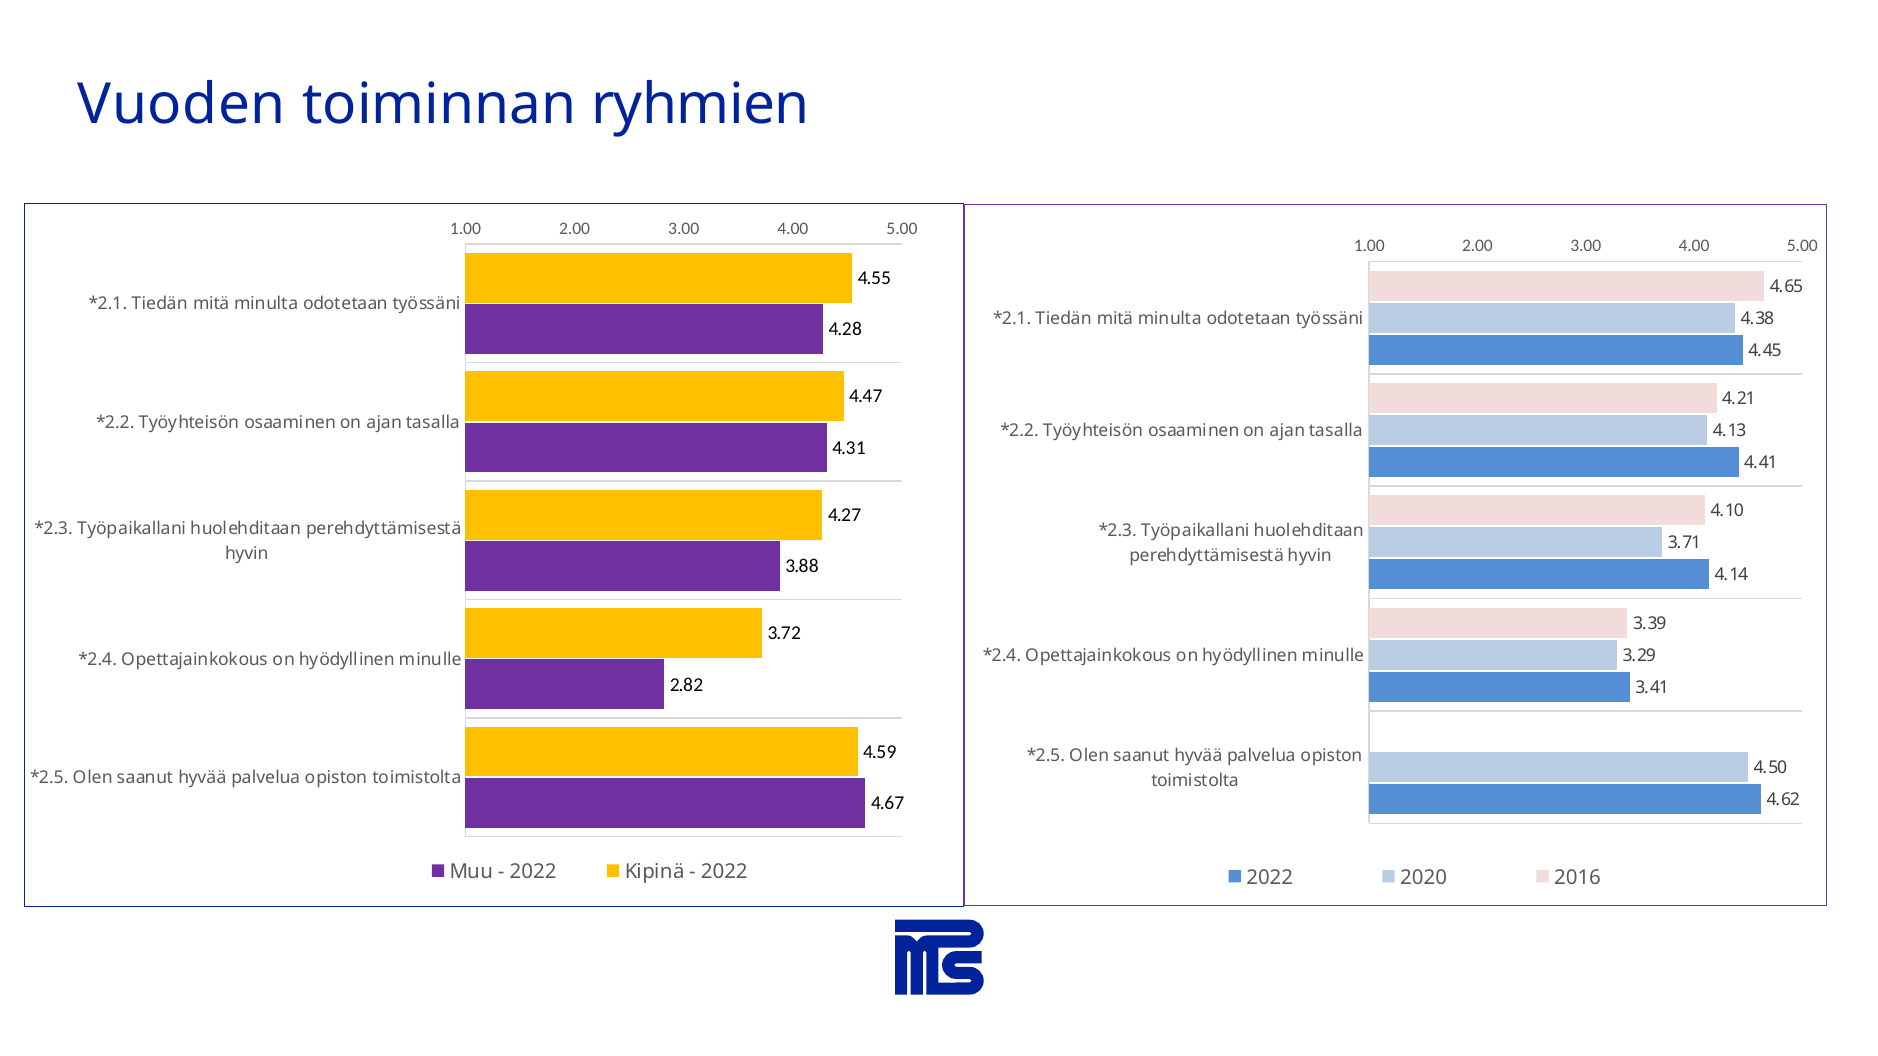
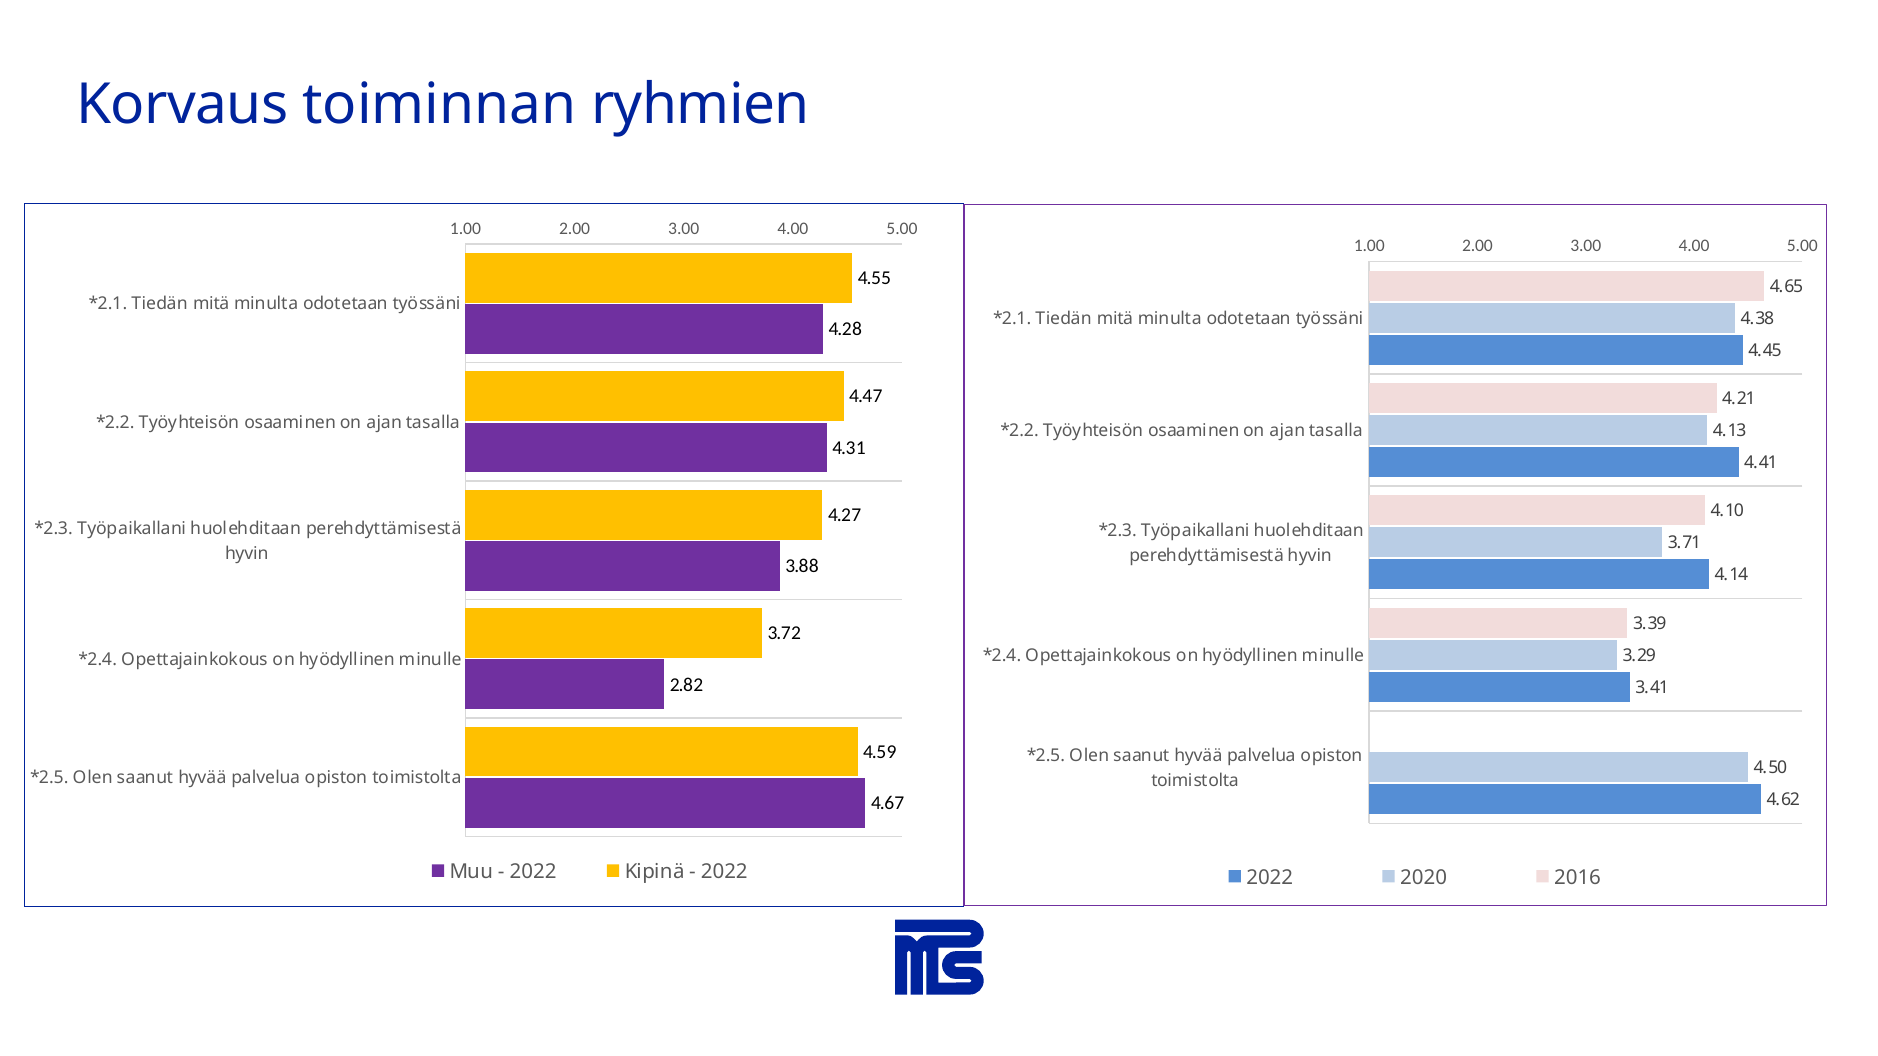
Vuoden: Vuoden -> Korvaus (182, 104)
